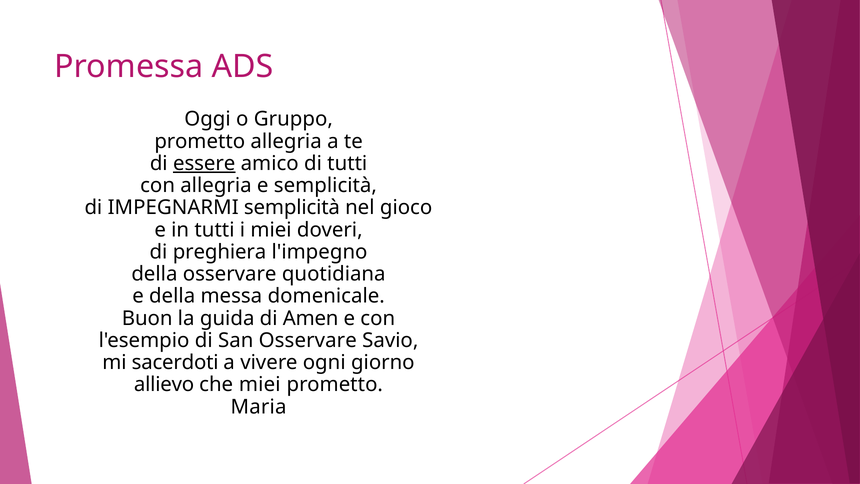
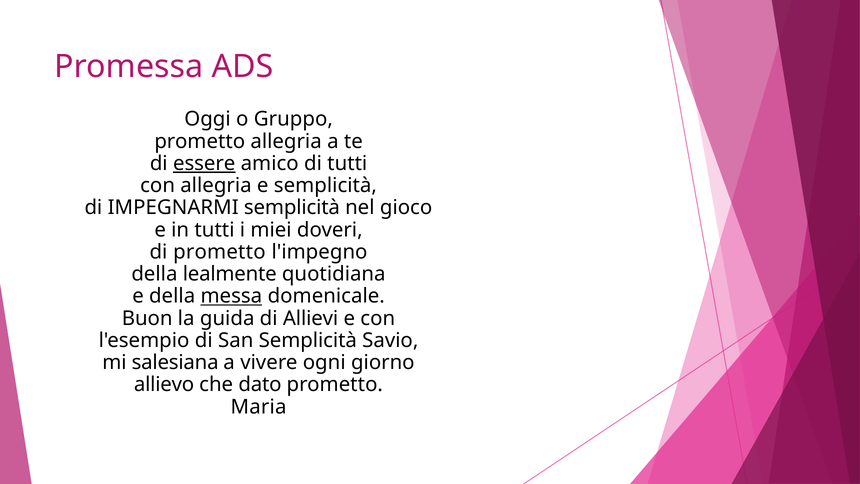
di preghiera: preghiera -> prometto (219, 252)
della osservare: osservare -> lealmente (230, 274)
messa underline: none -> present (231, 296)
Amen: Amen -> Allievi (311, 318)
San Osservare: Osservare -> Semplicità (308, 340)
sacerdoti: sacerdoti -> salesiana (175, 362)
che miei: miei -> dato (260, 384)
